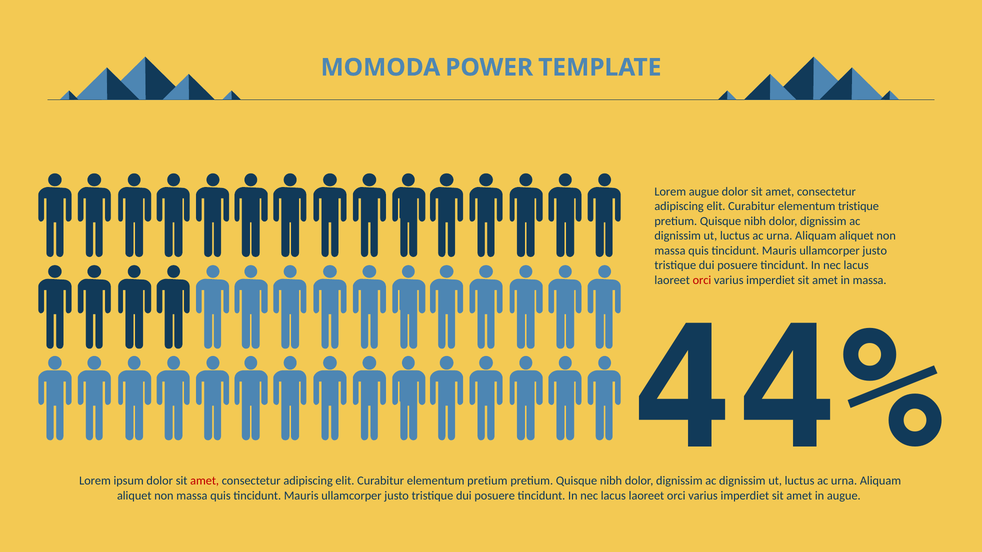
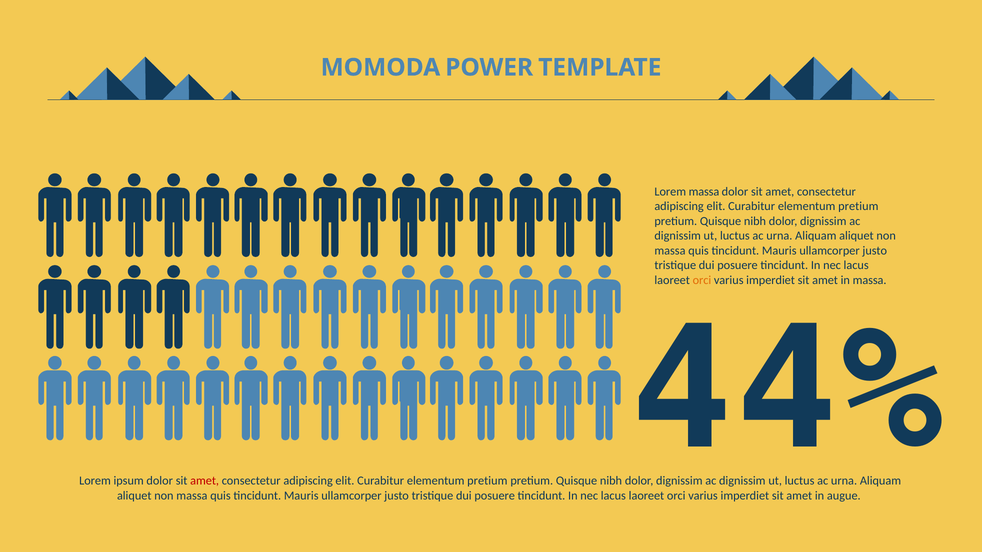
Lorem augue: augue -> massa (704, 192)
tristique: tristique -> pretium (858, 207)
orci colour: red -> orange (702, 280)
